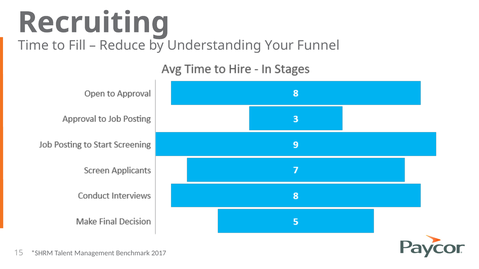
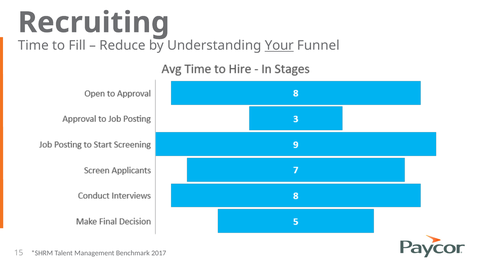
Your underline: none -> present (279, 46)
